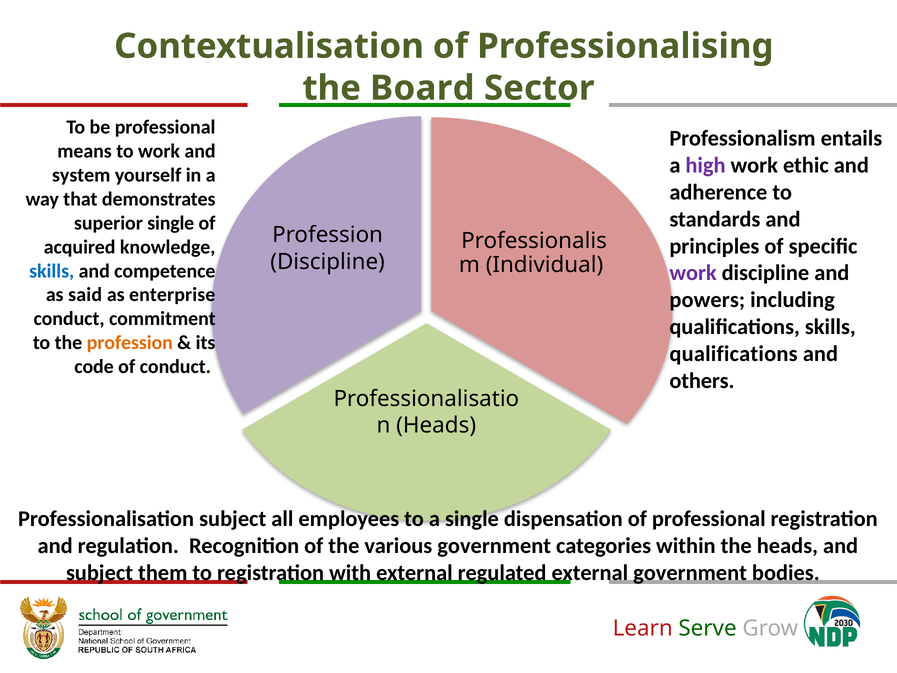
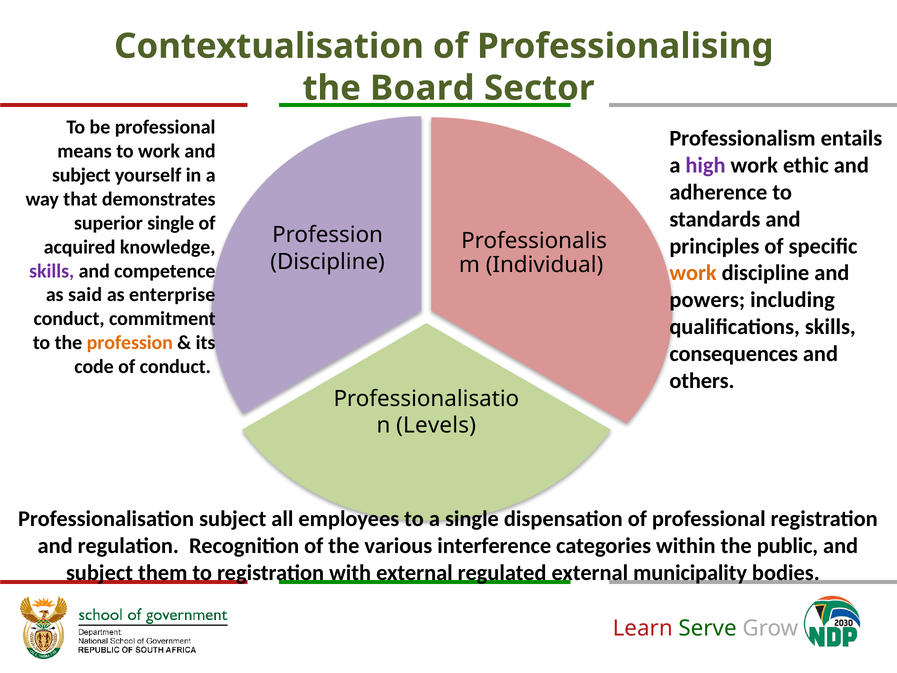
system: system -> subject (81, 175)
skills colour: blue -> purple (52, 271)
work colour: purple -> orange (693, 273)
qualifications: qualifications -> consequences (734, 354)
Heads: Heads -> Levels (436, 425)
various government: government -> interference (494, 546)
the heads: heads -> public (787, 546)
external government: government -> municipality (690, 573)
